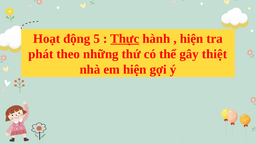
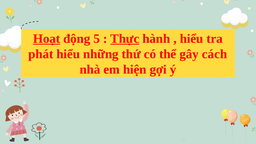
Hoạt underline: none -> present (47, 39)
hiện: hiện -> hiểu (192, 39)
phát theo: theo -> hiểu (68, 54)
thiệt: thiệt -> cách (215, 54)
